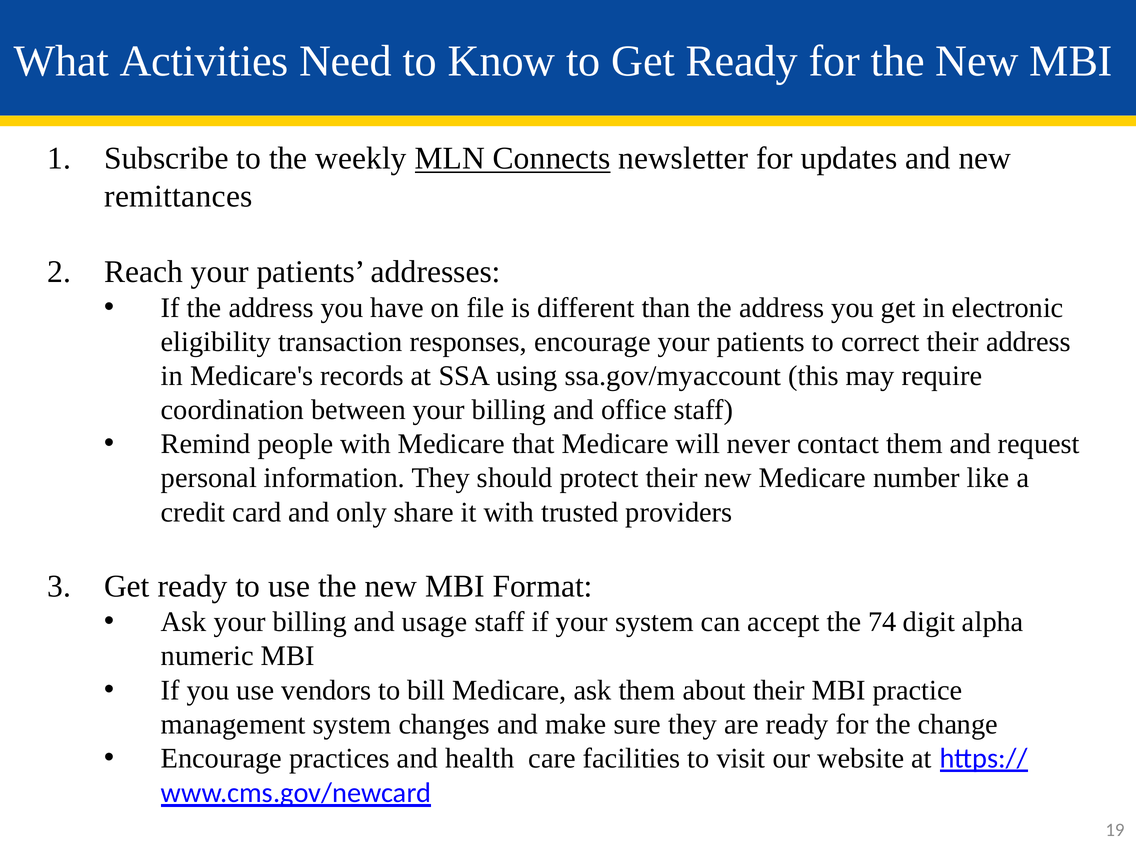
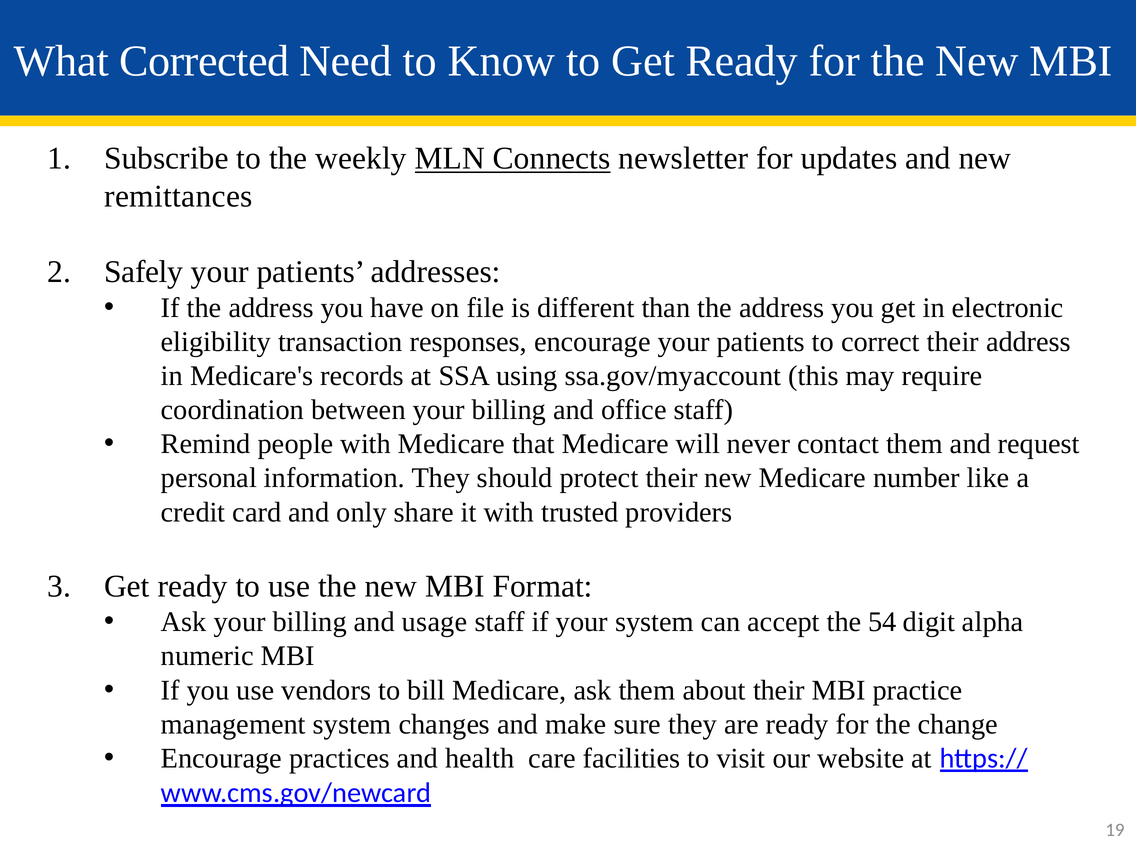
Activities: Activities -> Corrected (204, 61)
Reach: Reach -> Safely (144, 272)
74: 74 -> 54 (882, 622)
